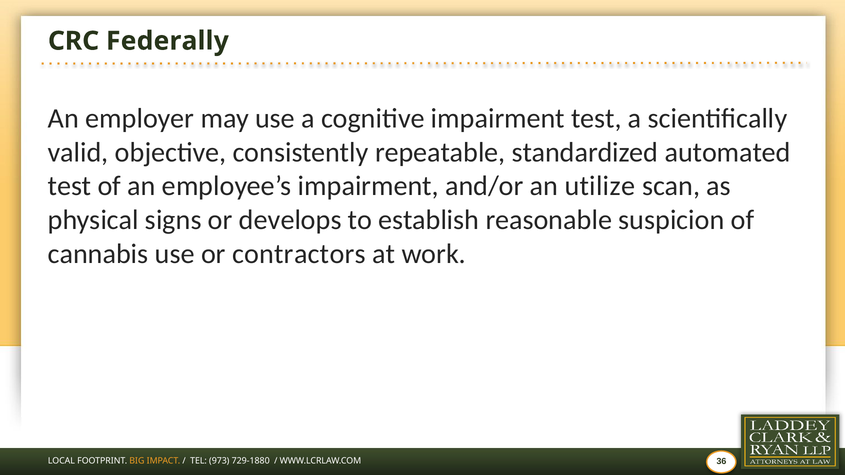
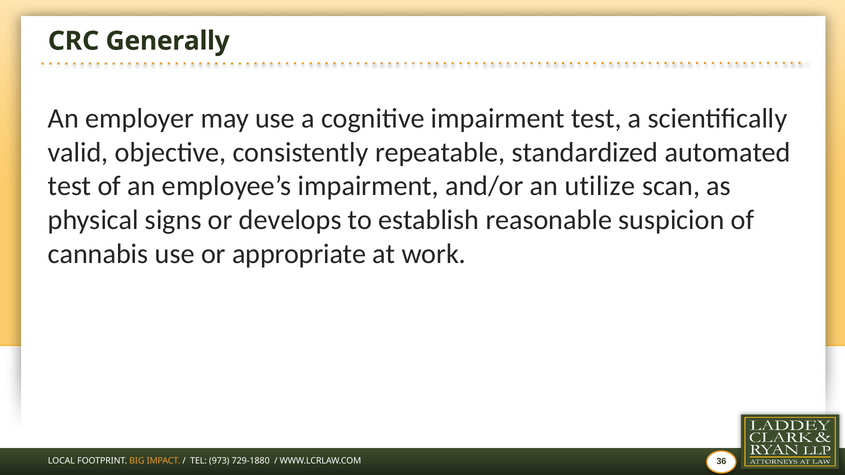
Federally: Federally -> Generally (168, 41)
contractors: contractors -> appropriate (299, 254)
